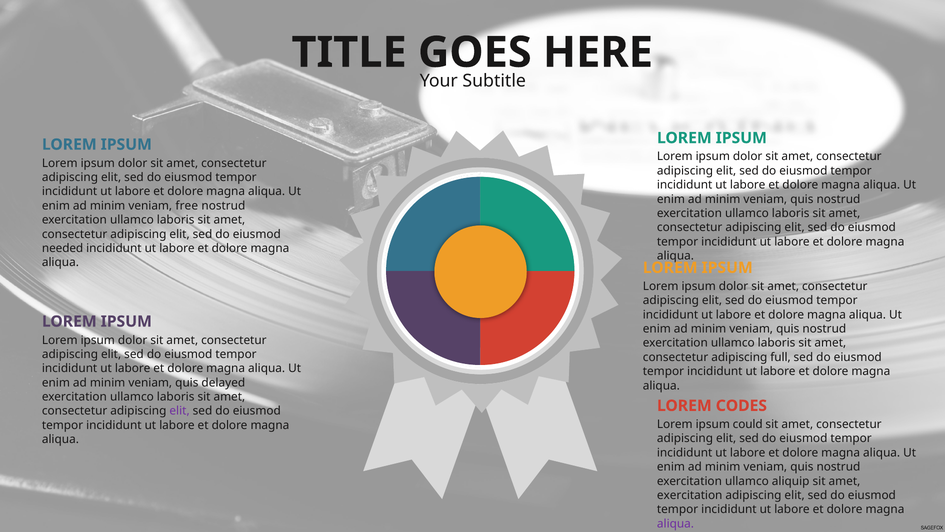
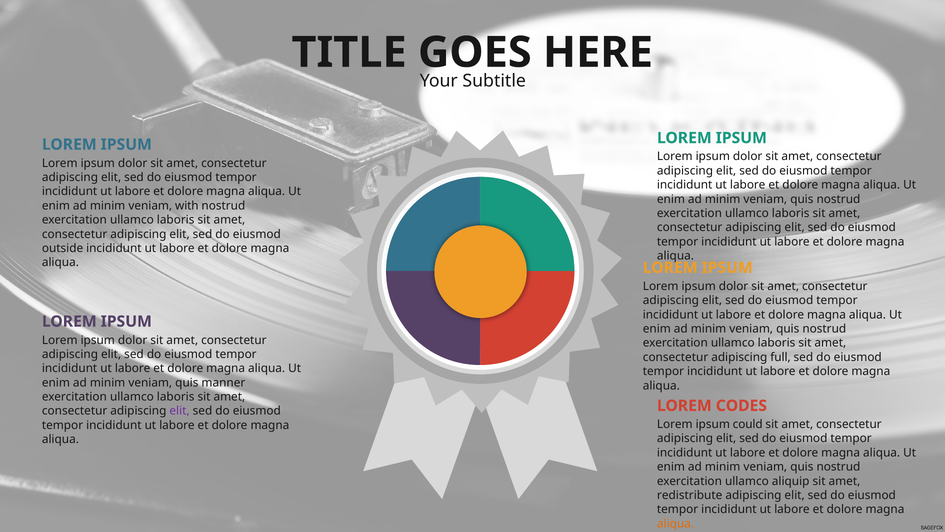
free: free -> with (187, 206)
needed: needed -> outside (63, 248)
delayed: delayed -> manner (223, 382)
exercitation: exercitation -> redistribute (690, 495)
aliqua colour: purple -> orange (675, 523)
